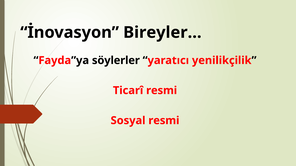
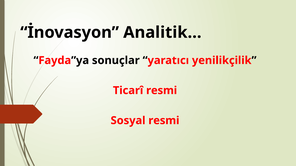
Bireyler…: Bireyler… -> Analitik… (162, 33)
söylerler: söylerler -> sonuçlar (116, 61)
